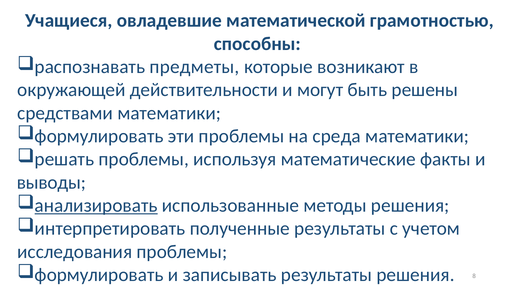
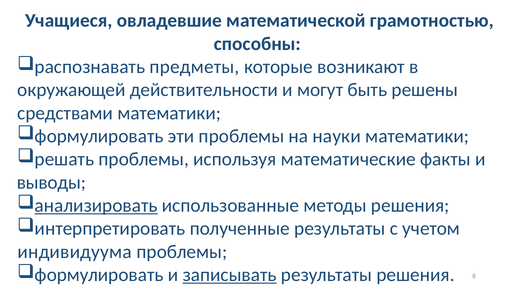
среда: среда -> науки (337, 136)
исследования: исследования -> индивидуума (75, 252)
записывать underline: none -> present (230, 276)
